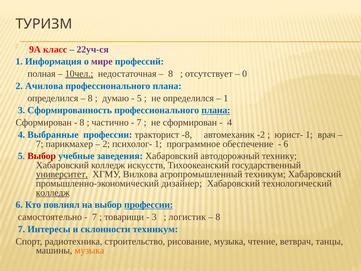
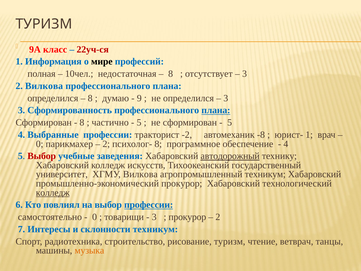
22уч-ся colour: purple -> red (93, 49)
мире colour: purple -> black (102, 62)
10чел underline: present -> none (79, 74)
0: 0 -> 3 (245, 74)
2 Ачилова: Ачилова -> Вилкова (44, 86)
5: 5 -> 9 (139, 98)
1: 1 -> 3 (226, 98)
7: 7 -> 5 (139, 122)
4: 4 -> 5 (230, 122)
-8: -8 -> -2 (187, 135)
-2: -2 -> -8 (261, 135)
7: 7 -> 0 (40, 144)
психолог- 1: 1 -> 8 (158, 144)
6: 6 -> 4 (286, 144)
автодорожный underline: none -> present (230, 156)
университет underline: present -> none (62, 174)
промышленно-экономический дизайнер: дизайнер -> прокурор (182, 183)
7: 7 -> 0 (95, 217)
логистик: логистик -> прокурор (187, 217)
8: 8 -> 2 (218, 217)
рисование музыка: музыка -> туризм (230, 241)
